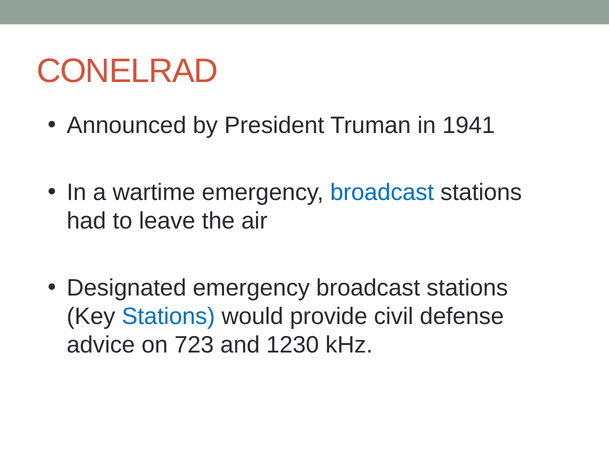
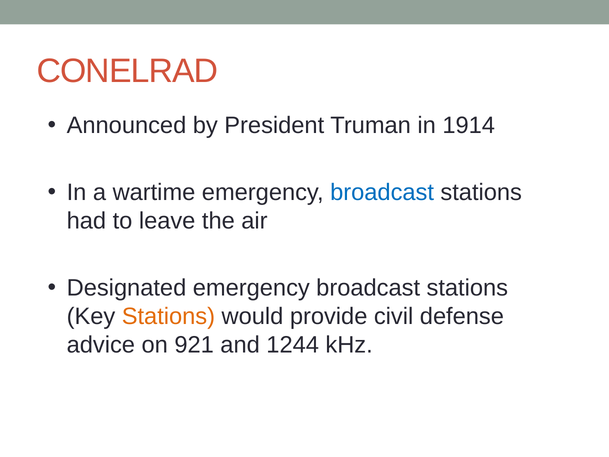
1941: 1941 -> 1914 (469, 125)
Stations colour: blue -> orange (168, 316)
723: 723 -> 921 (194, 345)
1230: 1230 -> 1244 (293, 345)
